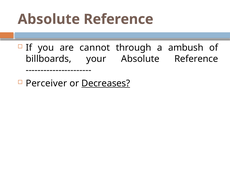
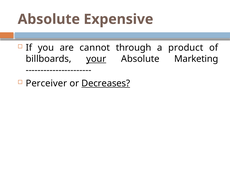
Reference: Reference -> Expensive (118, 19)
ambush: ambush -> product (186, 48)
your underline: none -> present (96, 59)
Reference: Reference -> Marketing (196, 59)
